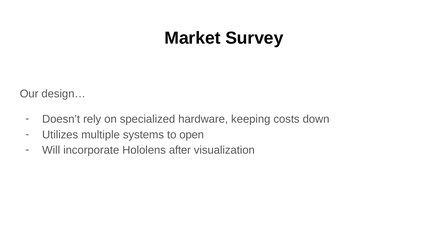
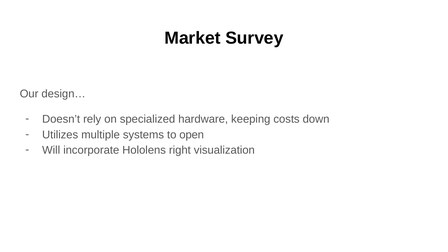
after: after -> right (180, 150)
